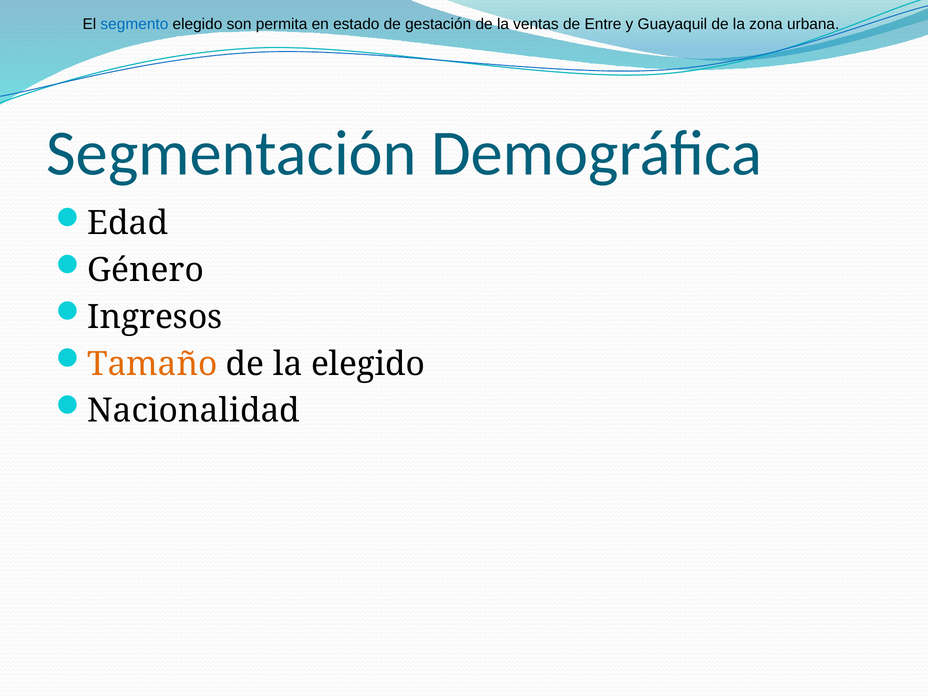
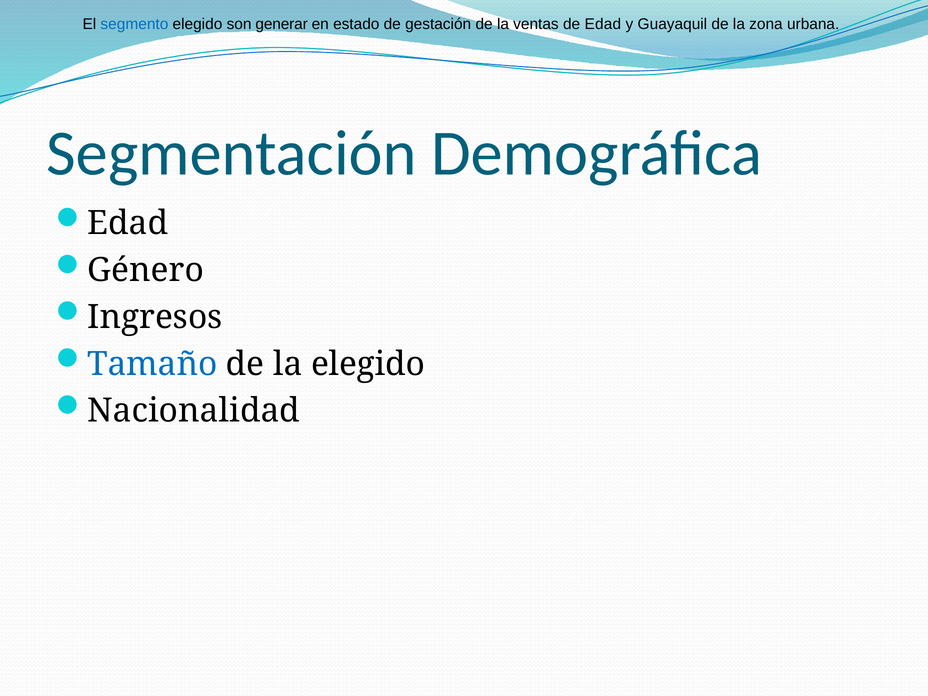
permita: permita -> generar (282, 24)
de Entre: Entre -> Edad (603, 24)
Tamaño colour: orange -> blue (152, 364)
